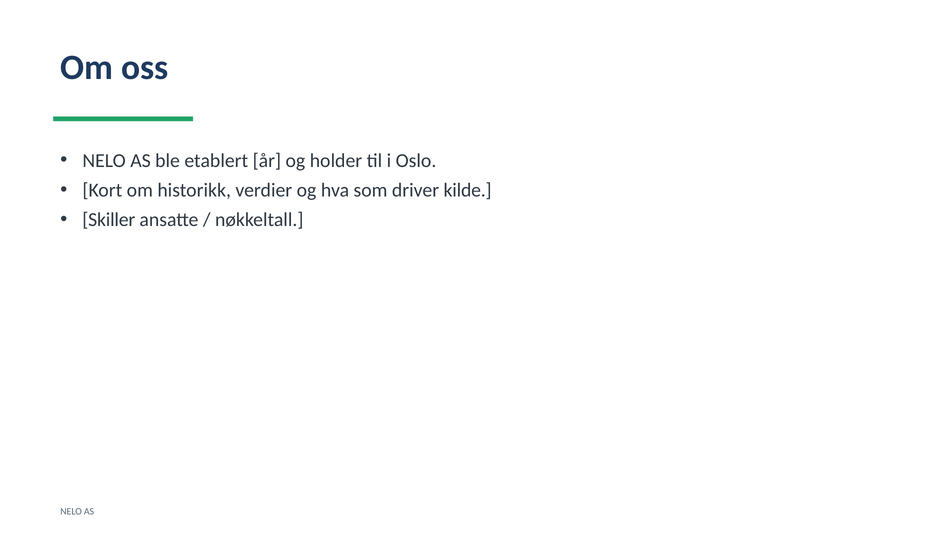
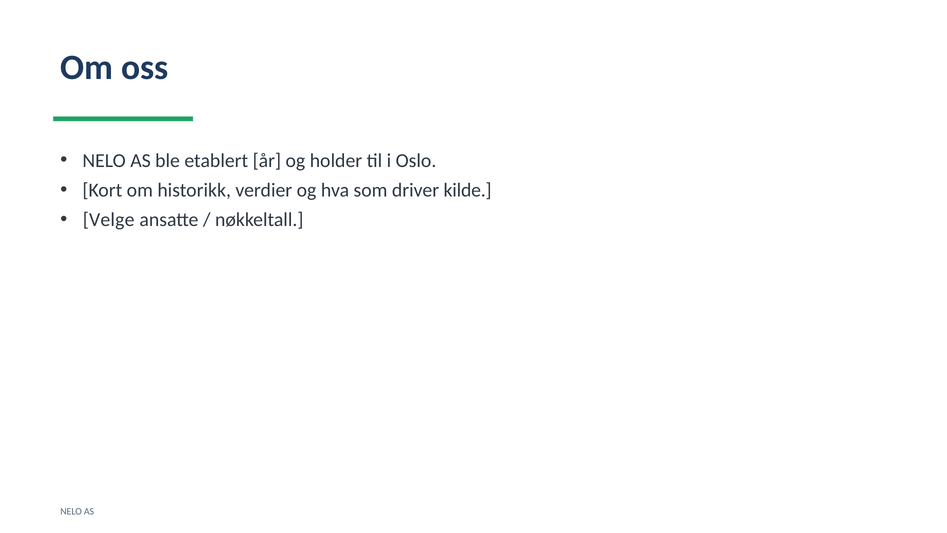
Skiller: Skiller -> Velge (109, 220)
